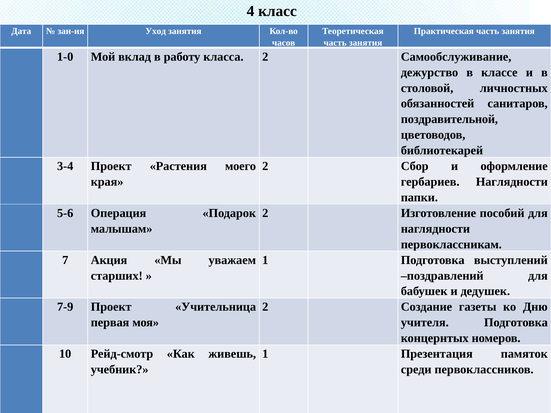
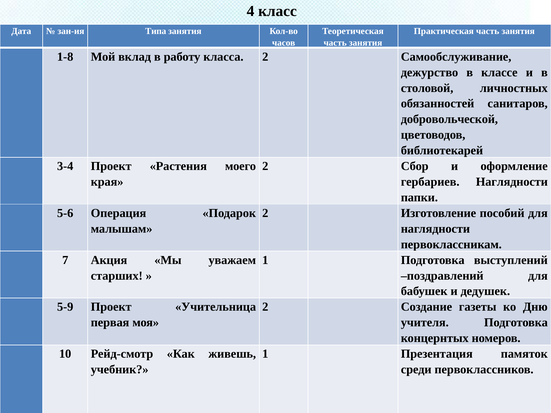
Уход: Уход -> Типа (156, 31)
1-0: 1-0 -> 1-8 (65, 57)
поздравительной: поздравительной -> добровольческой (449, 119)
7-9: 7-9 -> 5-9 (65, 307)
